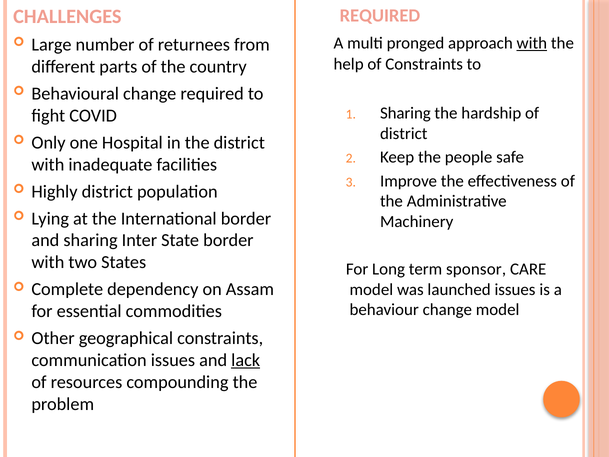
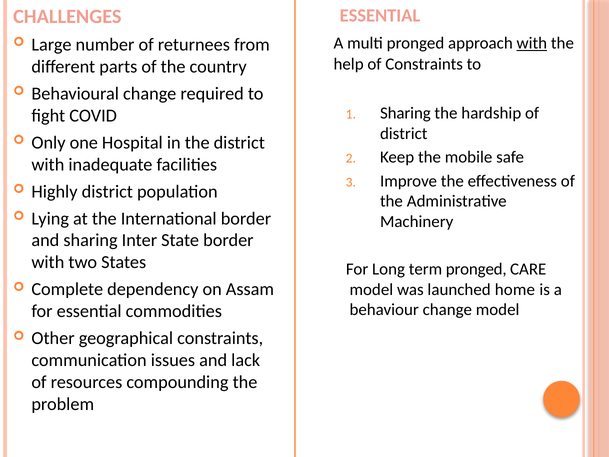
REQUIRED: REQUIRED -> ESSENTIAL (380, 15)
people: people -> mobile (469, 157)
term sponsor: sponsor -> pronged (476, 269)
launched issues: issues -> home (515, 289)
lack underline: present -> none (246, 360)
